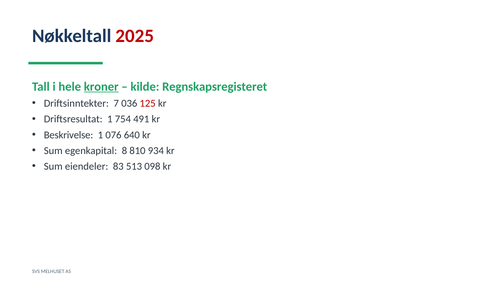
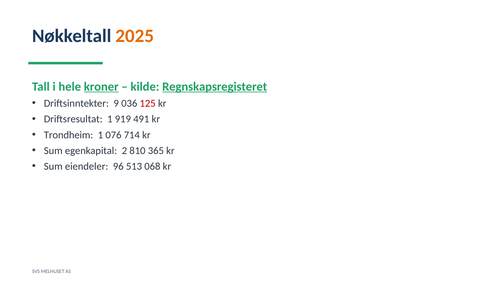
2025 colour: red -> orange (135, 36)
Regnskapsregisteret underline: none -> present (215, 87)
7: 7 -> 9 (116, 104)
754: 754 -> 919 (123, 119)
Beskrivelse: Beskrivelse -> Trondheim (68, 135)
640: 640 -> 714 (132, 135)
8: 8 -> 2 (124, 151)
934: 934 -> 365 (156, 151)
83: 83 -> 96 (118, 167)
098: 098 -> 068 (152, 167)
